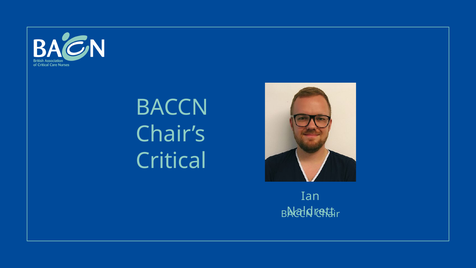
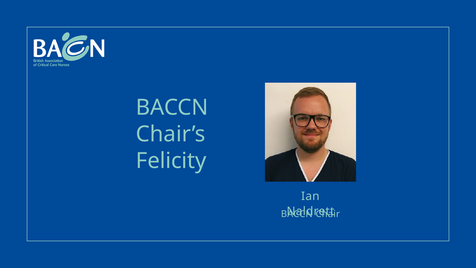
Critical: Critical -> Felicity (171, 161)
